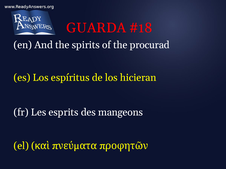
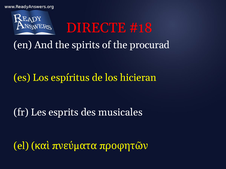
GUARDA: GUARDA -> DIRECTE (96, 28)
mangeons: mangeons -> musicales (120, 113)
